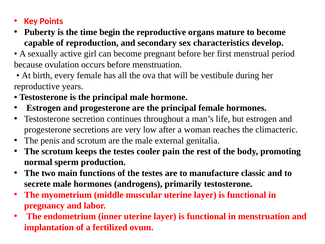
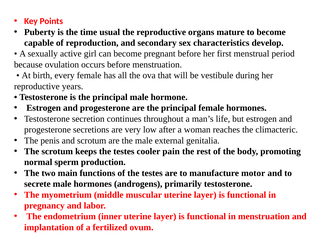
begin: begin -> usual (110, 32)
classic: classic -> motor (253, 173)
